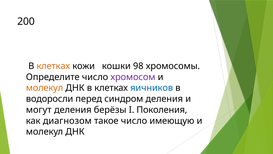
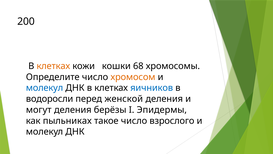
98: 98 -> 68 (138, 66)
хромосом colour: purple -> orange (133, 77)
молекул colour: orange -> blue (45, 88)
синдром: синдром -> женской (124, 99)
Поколения: Поколения -> Эпидермы (162, 110)
диагнозом: диагнозом -> пыльниках (67, 120)
имеющую: имеющую -> взрослого (172, 120)
